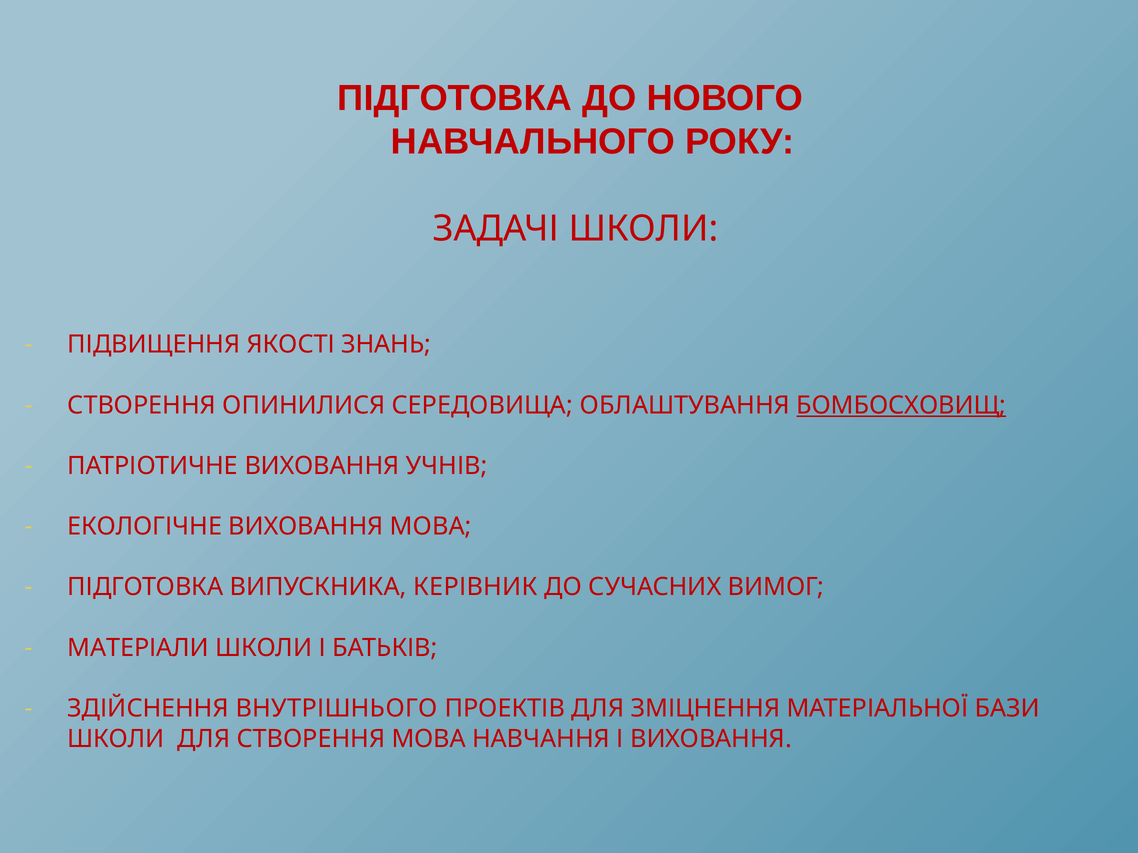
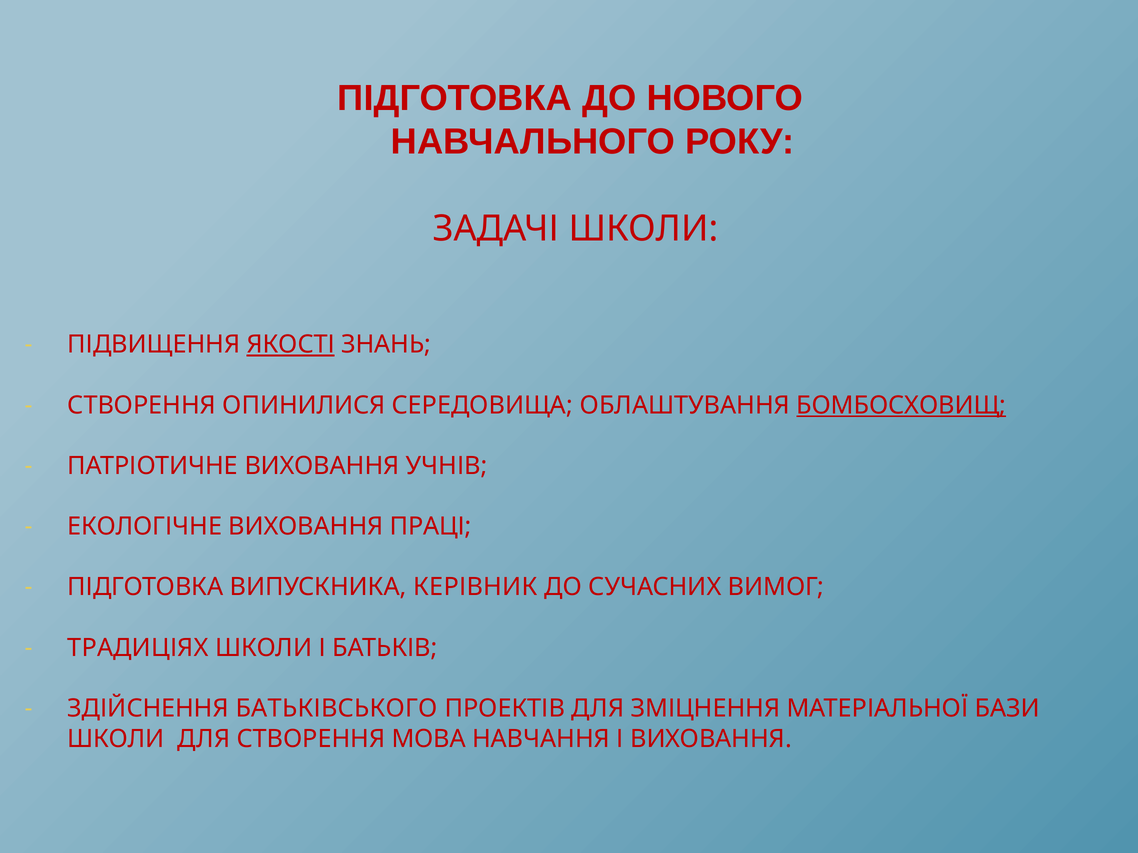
ЯКОСТІ underline: none -> present (291, 345)
ВИХОВАННЯ МОВА: МОВА -> ПРАЦІ (431, 527)
МАТЕРІАЛИ: МАТЕРІАЛИ -> ТРАДИЦІЯХ (138, 648)
ВНУТРІШНЬОГО: ВНУТРІШНЬОГО -> БАТЬКІВСЬКОГО (337, 709)
